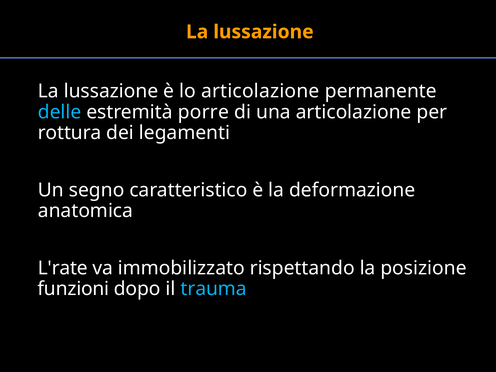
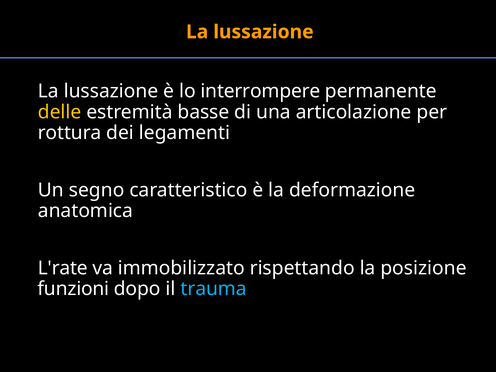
lo articolazione: articolazione -> interrompere (260, 91)
delle colour: light blue -> yellow (60, 112)
porre: porre -> basse (203, 112)
